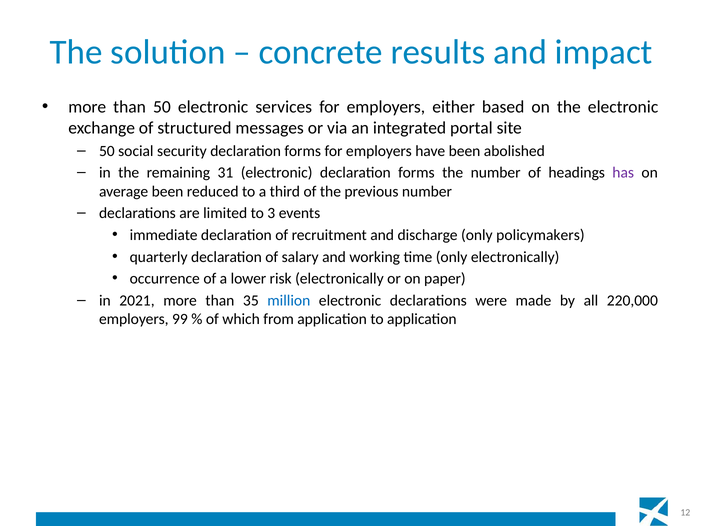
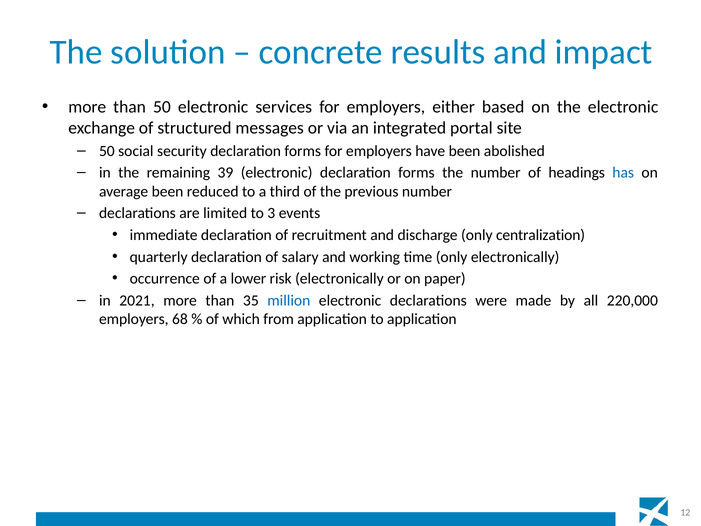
31: 31 -> 39 (225, 173)
has colour: purple -> blue (623, 173)
policymakers: policymakers -> centralization (541, 235)
99: 99 -> 68 (180, 319)
